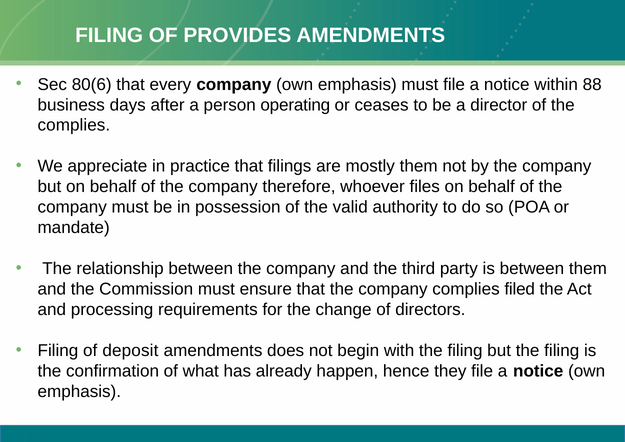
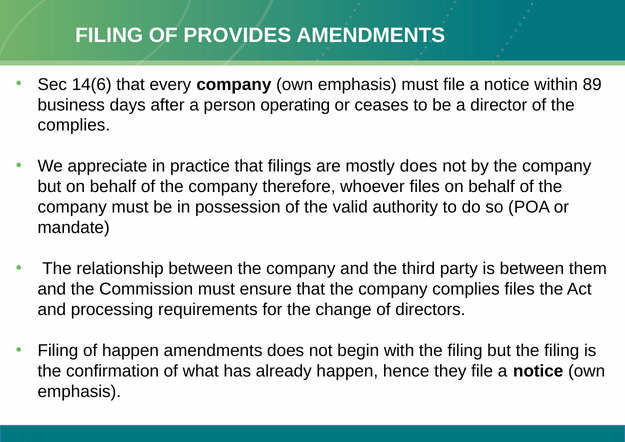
80(6: 80(6 -> 14(6 (92, 84)
88: 88 -> 89 (592, 84)
mostly them: them -> does (419, 166)
complies filed: filed -> files (520, 289)
of deposit: deposit -> happen (130, 351)
